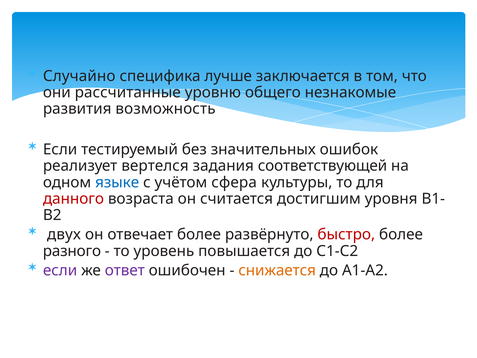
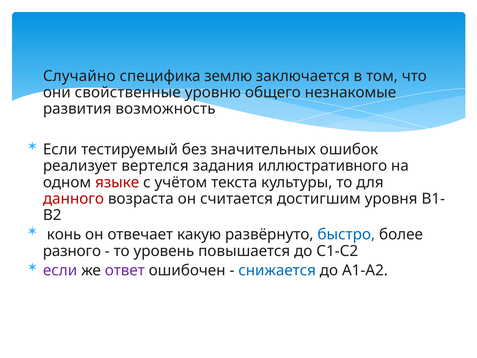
лучше: лучше -> землю (228, 76)
рассчитанные: рассчитанные -> свойственные (128, 92)
соответствующей: соответствующей -> иллюстративного (322, 166)
языке colour: blue -> red (117, 182)
сфера: сфера -> текста (234, 182)
двух: двух -> конь (64, 234)
отвечает более: более -> какую (199, 234)
быстро colour: red -> blue (346, 234)
снижается colour: orange -> blue (277, 270)
